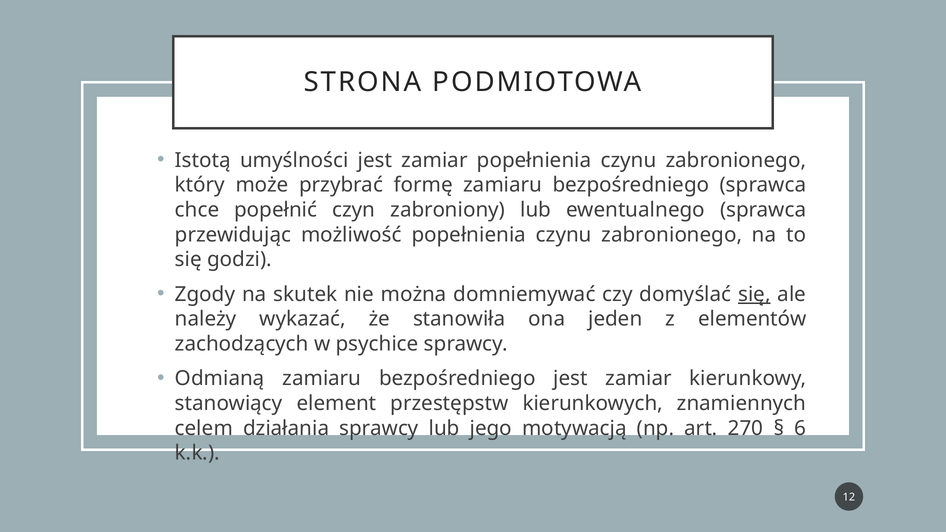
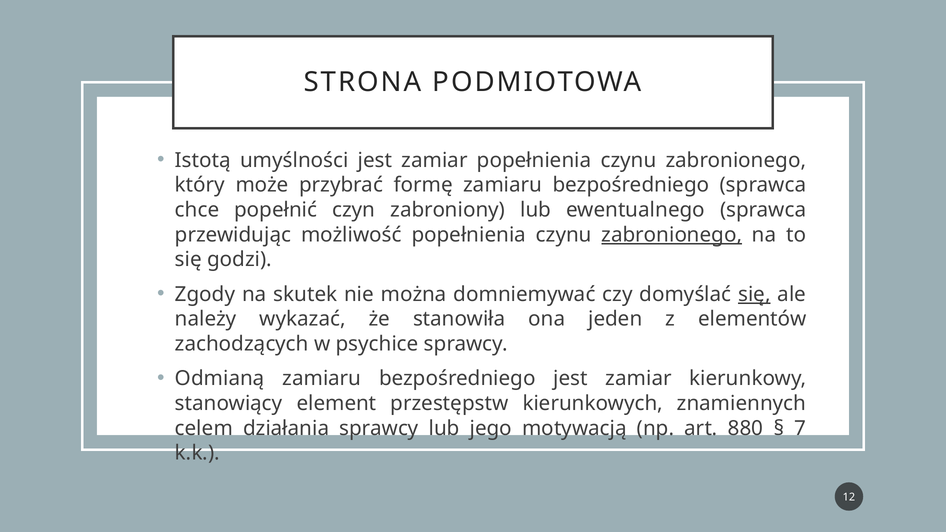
zabronionego underline: none -> present (672, 235)
270: 270 -> 880 (746, 428)
6: 6 -> 7 (800, 428)
